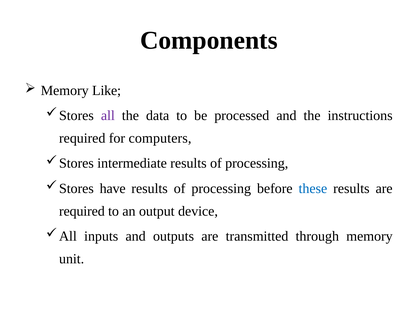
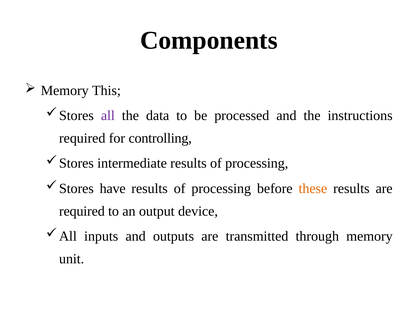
Like: Like -> This (106, 90)
computers: computers -> controlling (160, 138)
these colour: blue -> orange (313, 188)
